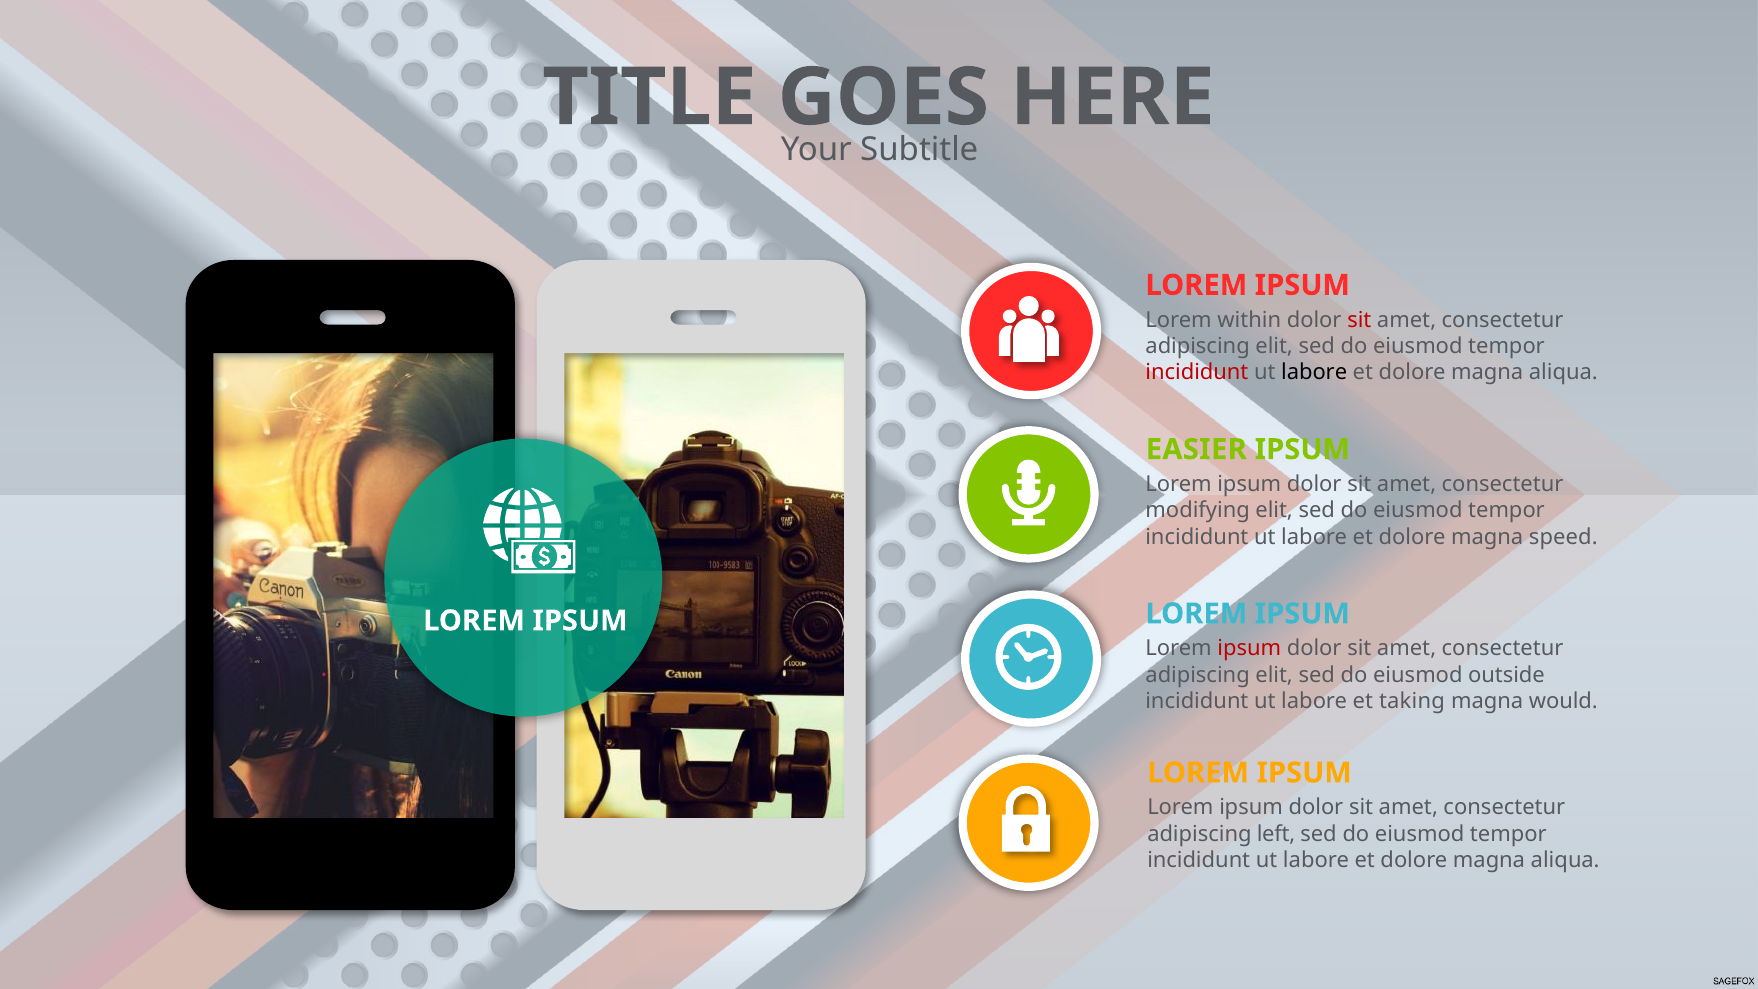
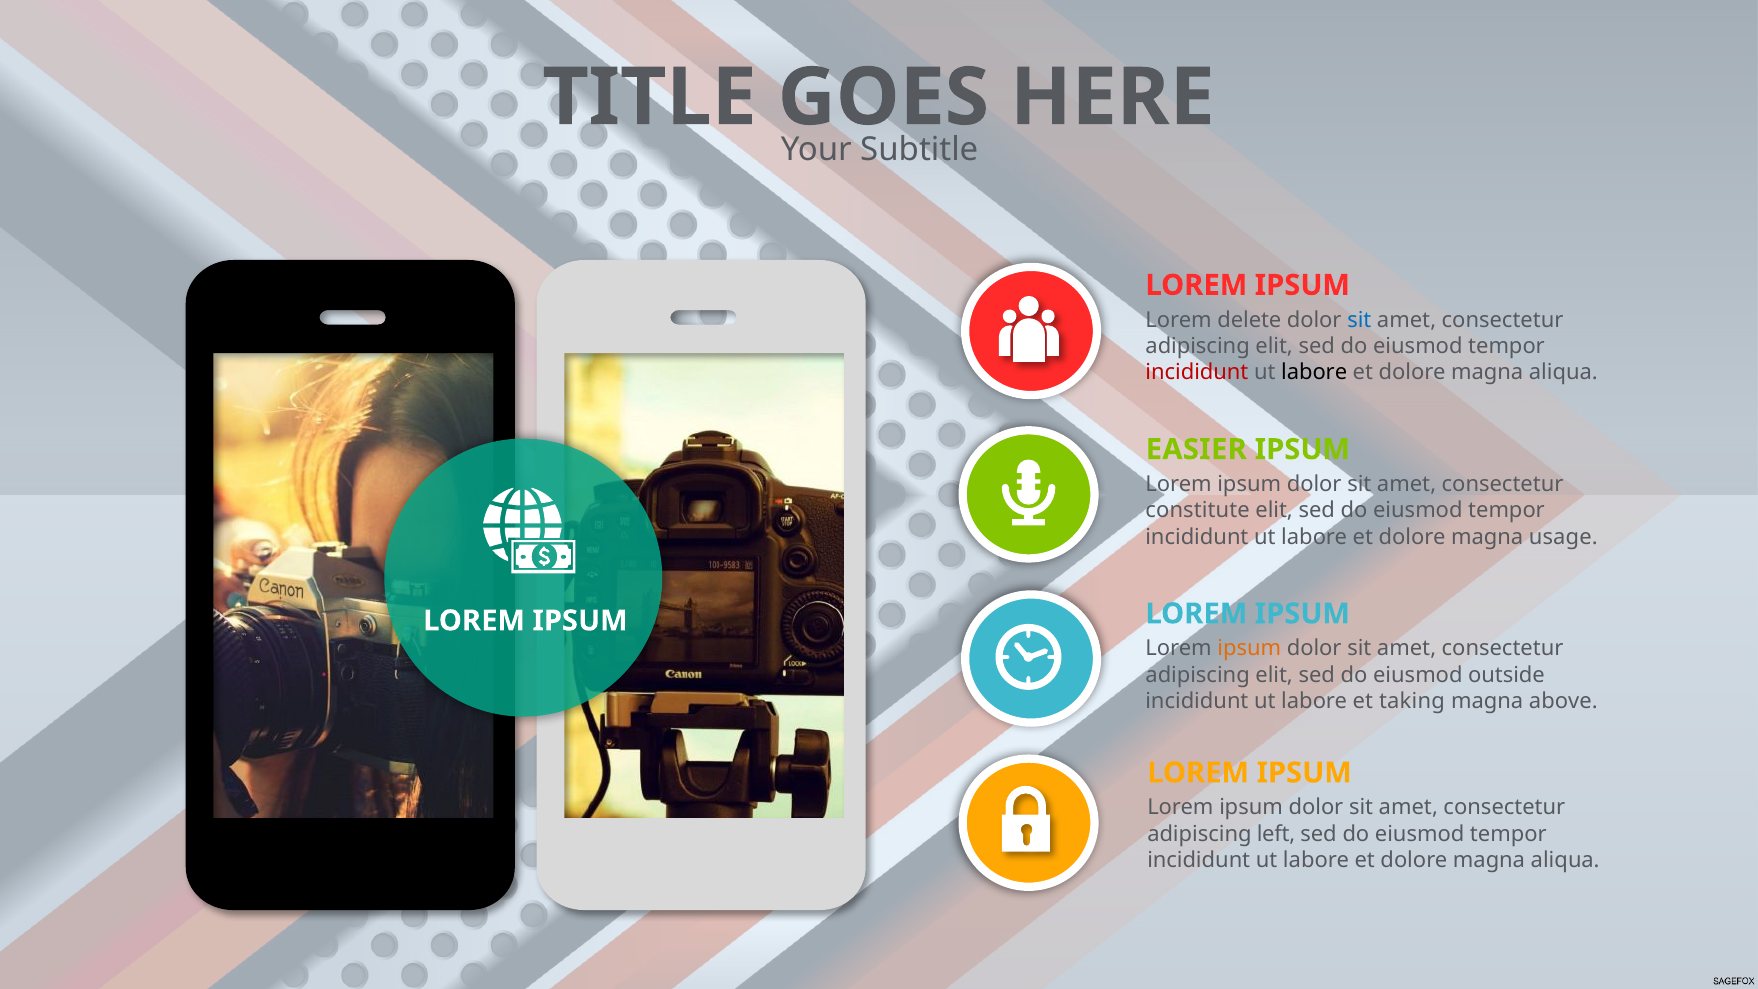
within: within -> delete (1249, 320)
sit colour: red -> blue (1359, 320)
modifying: modifying -> constitute (1198, 510)
speed: speed -> usage (1563, 537)
ipsum colour: red -> orange (1249, 648)
would: would -> above (1563, 701)
